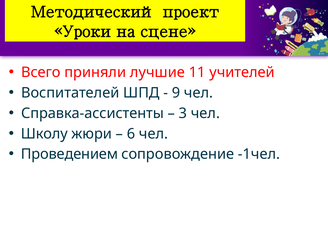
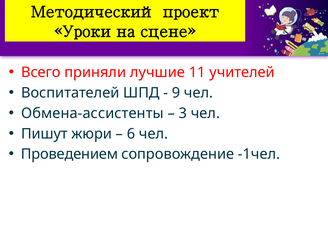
Справка-ассистенты: Справка-ассистенты -> Обмена-ассистенты (92, 113)
Школу: Школу -> Пишут (44, 134)
